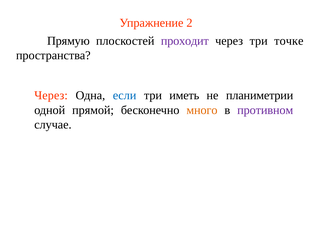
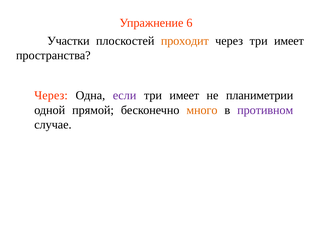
2: 2 -> 6 (189, 23)
Прямую: Прямую -> Участки (68, 41)
проходит colour: purple -> orange (185, 41)
через три точке: точке -> имеет (289, 41)
если colour: blue -> purple (125, 95)
иметь: иметь -> имеет (184, 95)
